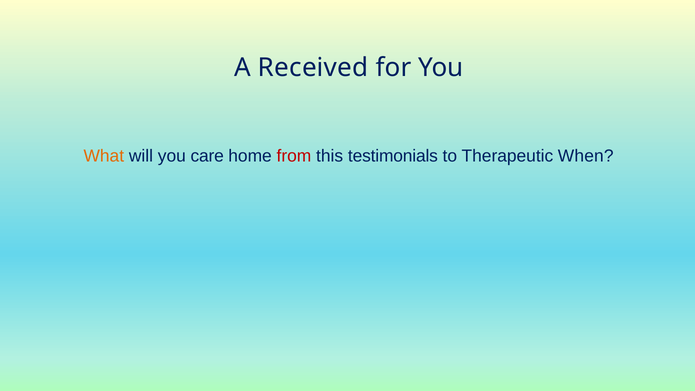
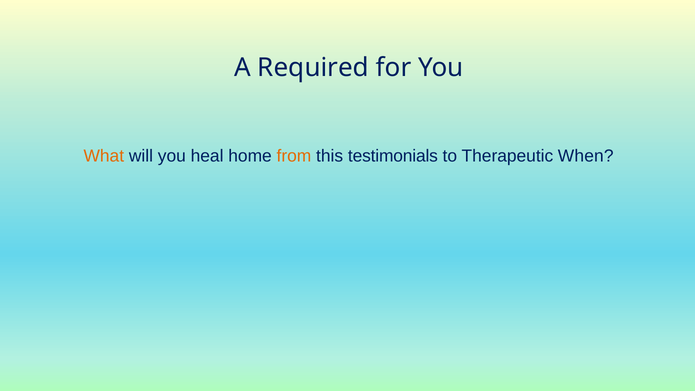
Received: Received -> Required (313, 68)
care: care -> heal (207, 156)
from colour: red -> orange (294, 156)
